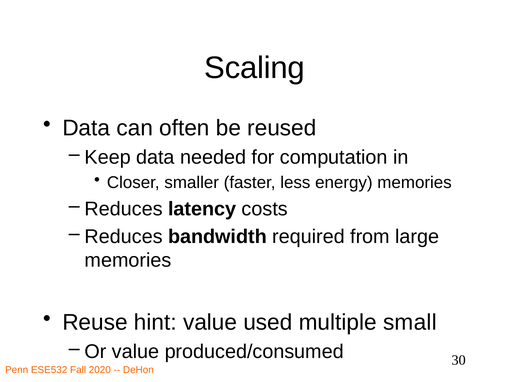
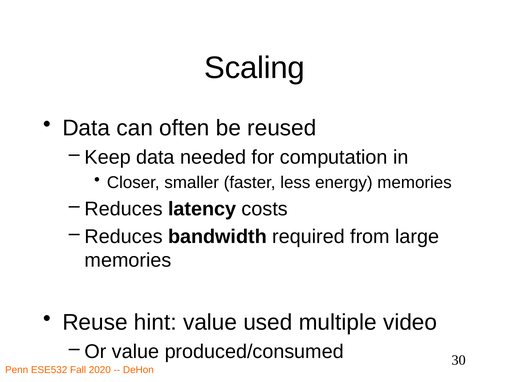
small: small -> video (410, 322)
